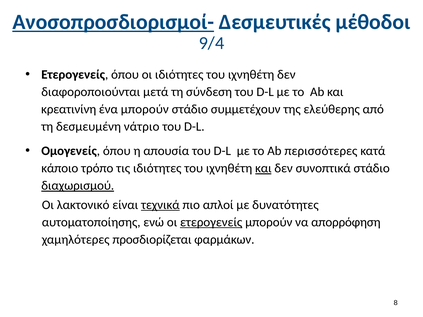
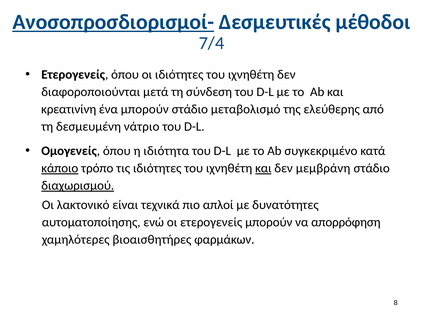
9/4: 9/4 -> 7/4 (211, 43)
συμμετέχουν: συμμετέχουν -> μεταβολισμό (246, 109)
απουσία: απουσία -> ιδιότητα (166, 151)
περισσότερες: περισσότερες -> συγκεκριμένο (321, 151)
κάποιο underline: none -> present (60, 168)
συνοπτικά: συνοπτικά -> μεμβράνη (323, 168)
τεχνικά underline: present -> none (160, 205)
ετερογενείς underline: present -> none (211, 222)
προσδιορίζεται: προσδιορίζεται -> βιοαισθητήρες (152, 240)
